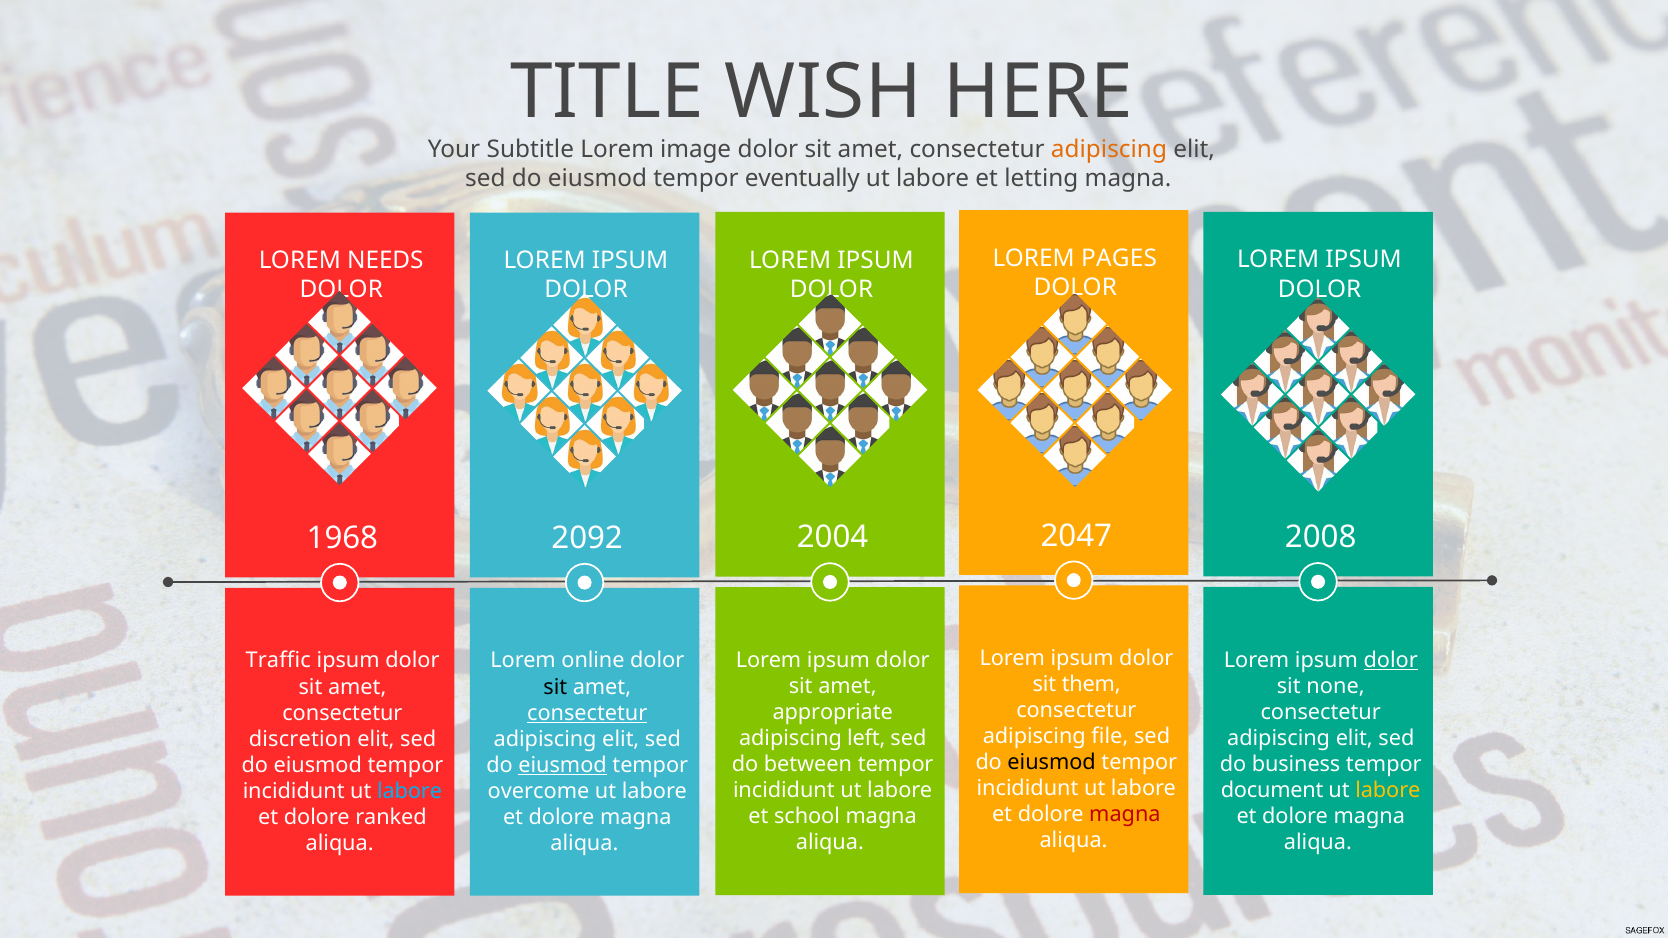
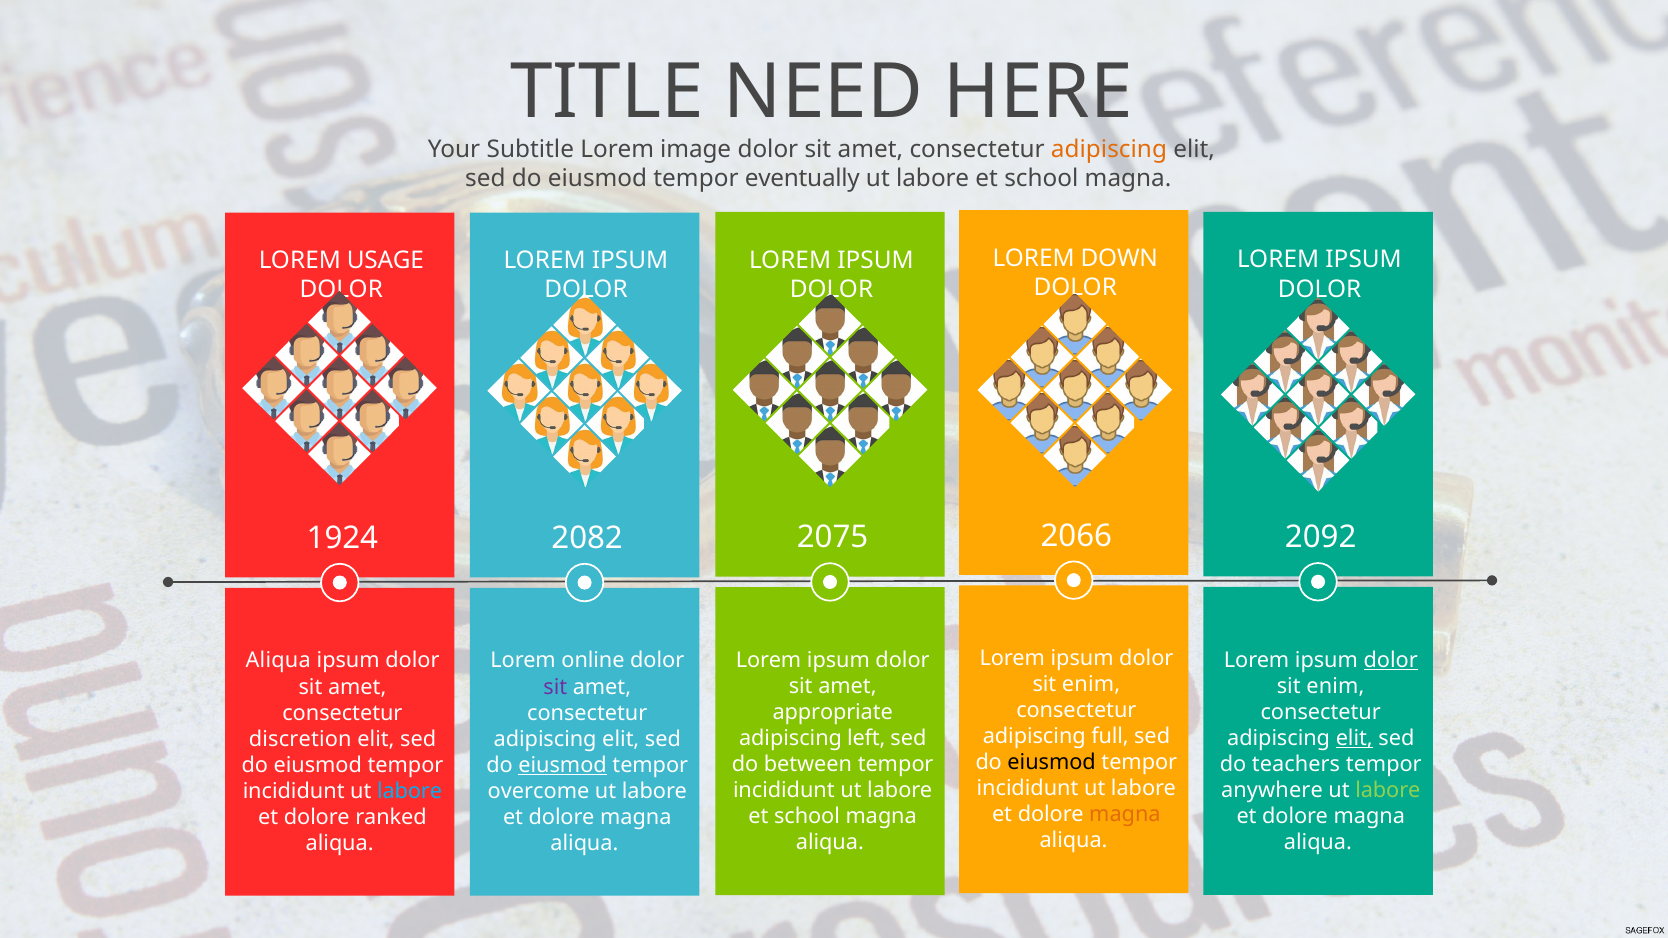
WISH: WISH -> NEED (824, 93)
letting: letting -> school (1041, 179)
PAGES: PAGES -> DOWN (1119, 258)
NEEDS: NEEDS -> USAGE (385, 261)
2047: 2047 -> 2066 (1076, 536)
2008: 2008 -> 2092 (1321, 538)
2004: 2004 -> 2075 (833, 538)
1968: 1968 -> 1924 (342, 538)
2092: 2092 -> 2082 (587, 538)
Traffic: Traffic -> Aliqua (278, 661)
them: them -> enim (1091, 685)
none: none -> enim (1335, 686)
sit colour: black -> purple (555, 687)
consectetur underline: present -> none (587, 713)
file: file -> full (1110, 737)
elit underline: none -> present (1354, 738)
business: business -> teachers (1296, 764)
document: document -> anywhere (1272, 790)
labore colour: yellow -> light green (1388, 790)
magna colour: red -> orange (1125, 815)
